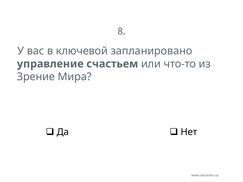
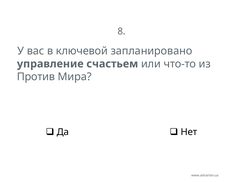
Зрение: Зрение -> Против (36, 77)
